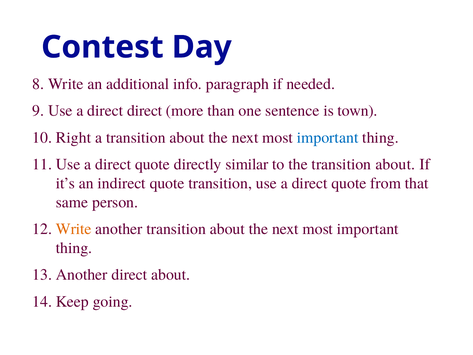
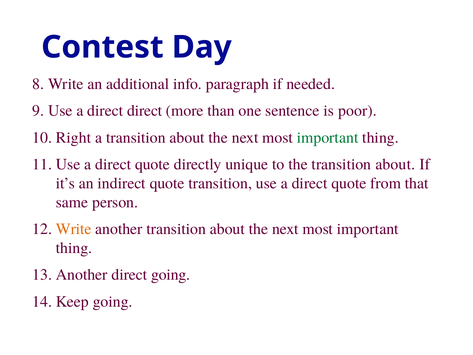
town: town -> poor (357, 111)
important colour: blue -> green (328, 137)
similar: similar -> unique (247, 164)
direct about: about -> going (171, 275)
